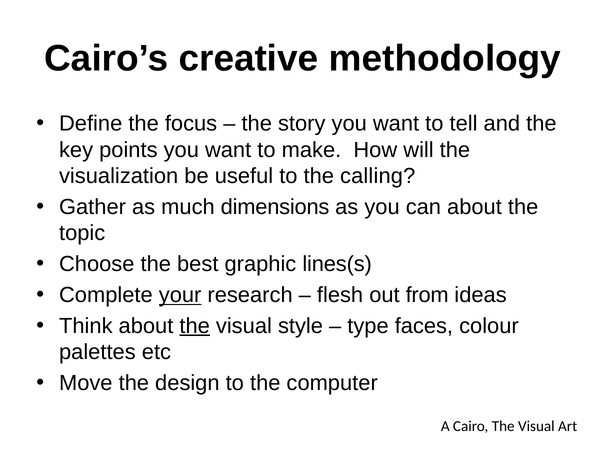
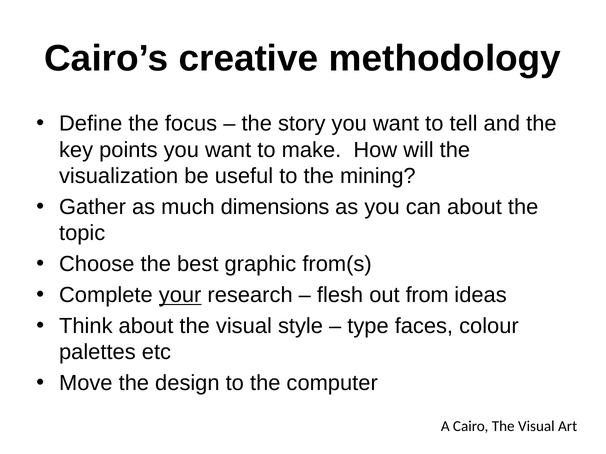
calling: calling -> mining (378, 176)
lines(s: lines(s -> from(s (337, 264)
the underline: present -> none (195, 326)
